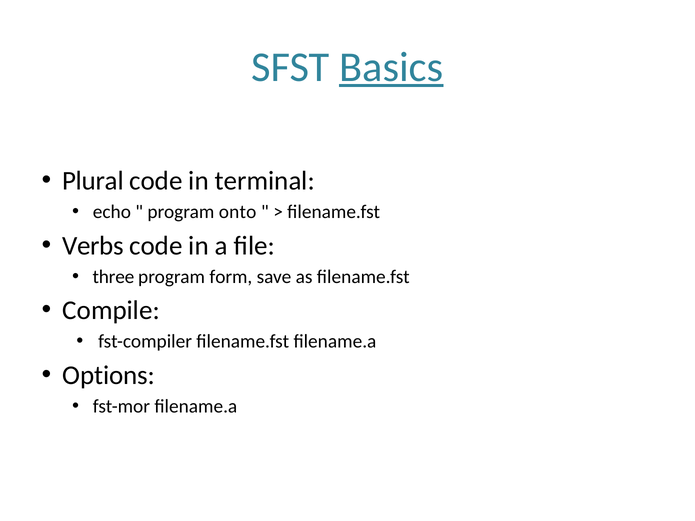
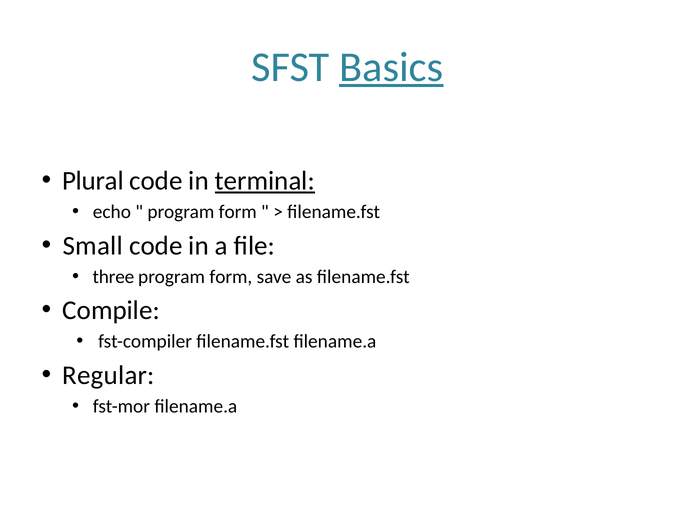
terminal underline: none -> present (265, 181)
onto: onto -> form (238, 212)
Verbs: Verbs -> Small (93, 246)
Options: Options -> Regular (109, 375)
